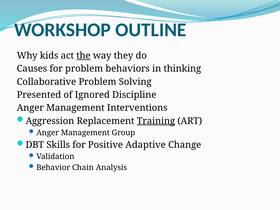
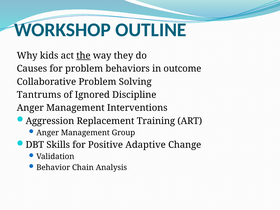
thinking: thinking -> outcome (182, 69)
Presented: Presented -> Tantrums (39, 95)
Training underline: present -> none (156, 121)
